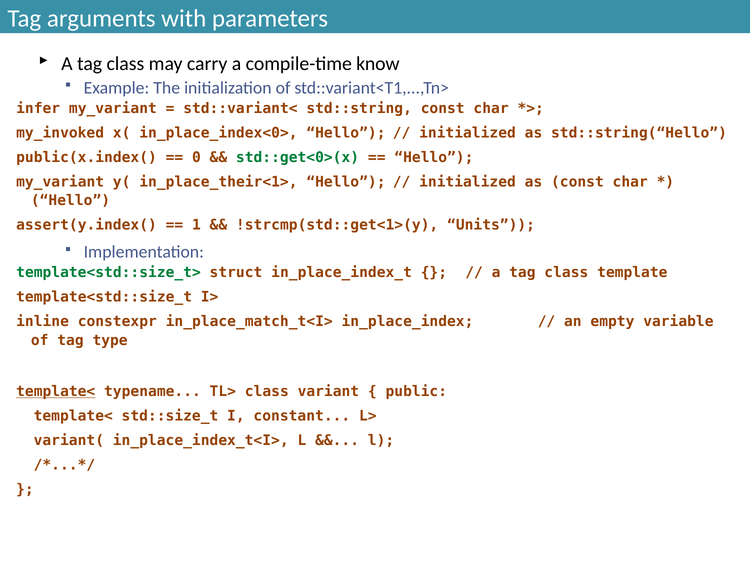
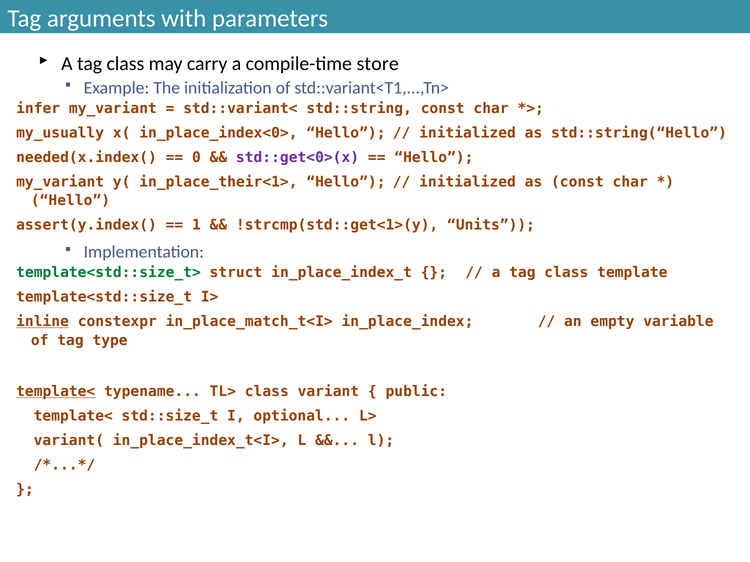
know: know -> store (378, 64)
my_invoked: my_invoked -> my_usually (60, 133)
public(x.index(: public(x.index( -> needed(x.index( (87, 157)
std::get<0>(x colour: green -> purple (298, 157)
inline underline: none -> present (43, 322)
constant: constant -> optional (302, 416)
